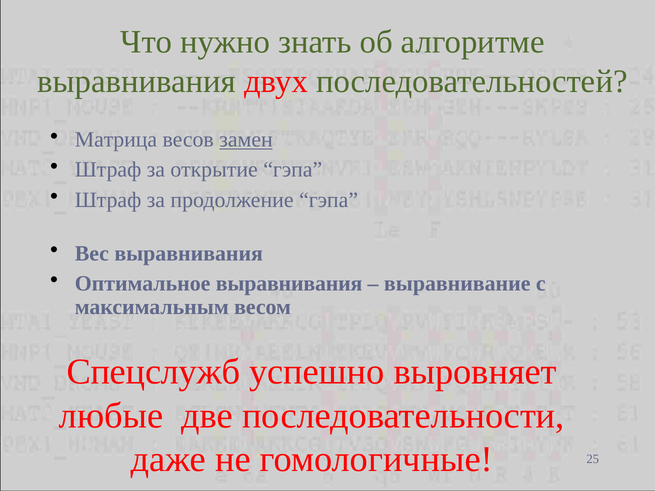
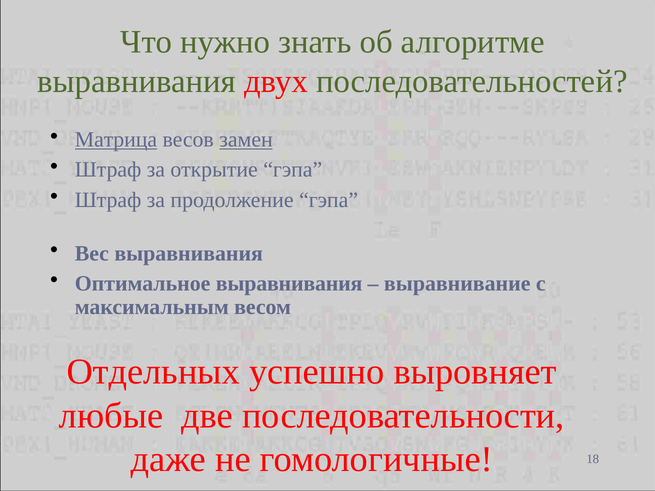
Матрица underline: none -> present (116, 140)
Спецслужб: Спецслужб -> Отдельных (153, 372)
25: 25 -> 18 (593, 459)
